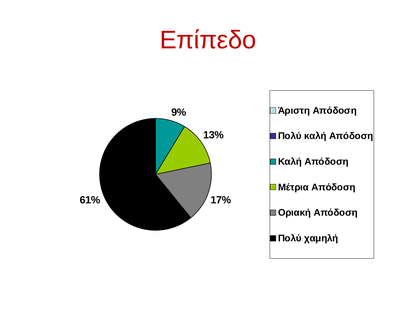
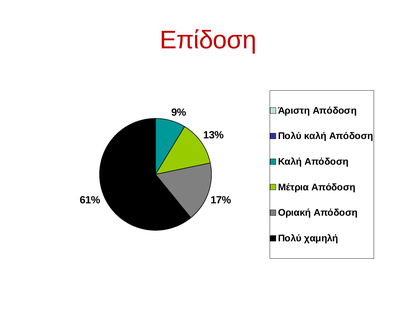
Επίπεδο: Επίπεδο -> Επίδοση (208, 40)
